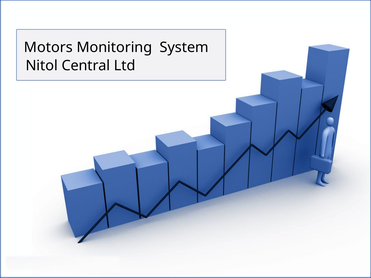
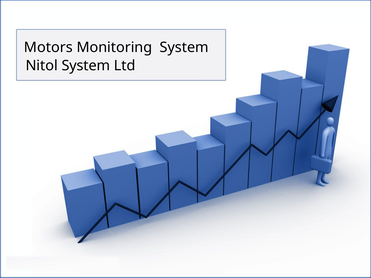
Nitol Central: Central -> System (86, 66)
